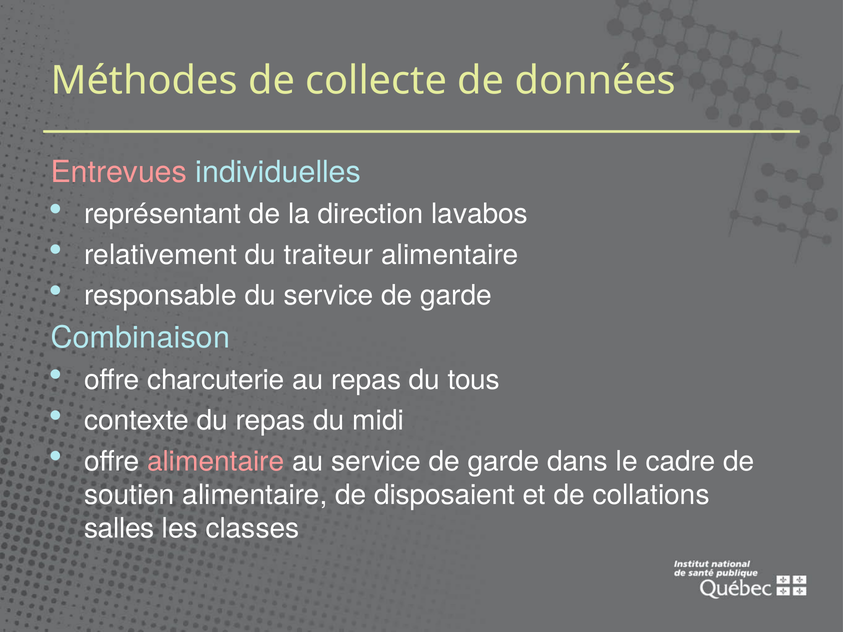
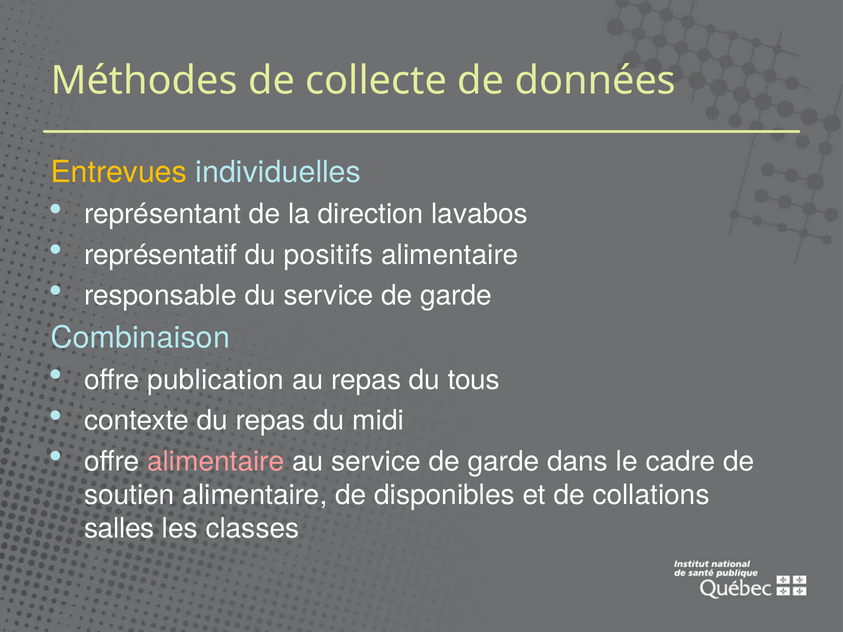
Entrevues colour: pink -> yellow (119, 172)
relativement: relativement -> représentatif (161, 255)
traiteur: traiteur -> positifs (328, 255)
charcuterie: charcuterie -> publication (216, 380)
disposaient: disposaient -> disponibles (445, 495)
